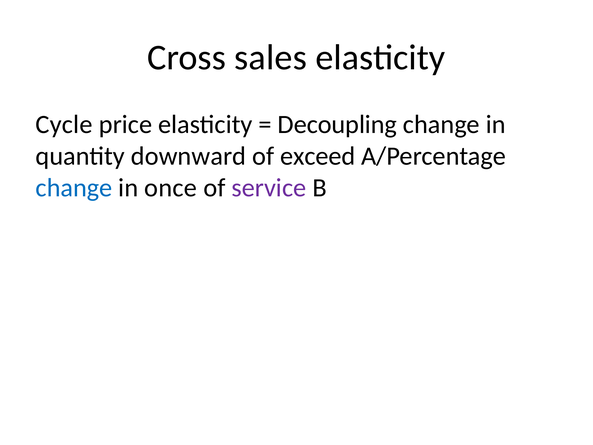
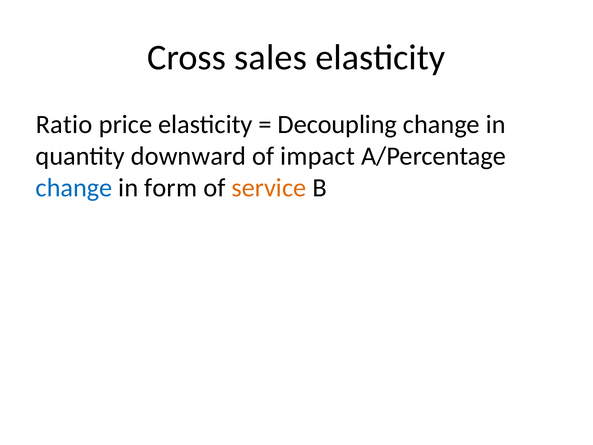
Cycle: Cycle -> Ratio (64, 124)
exceed: exceed -> impact (317, 156)
once: once -> form (171, 188)
service colour: purple -> orange (269, 188)
